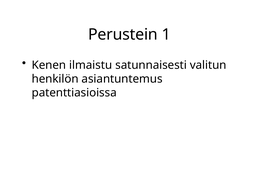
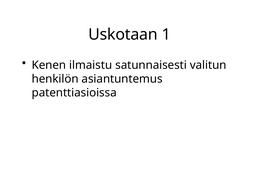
Perustein: Perustein -> Uskotaan (123, 35)
